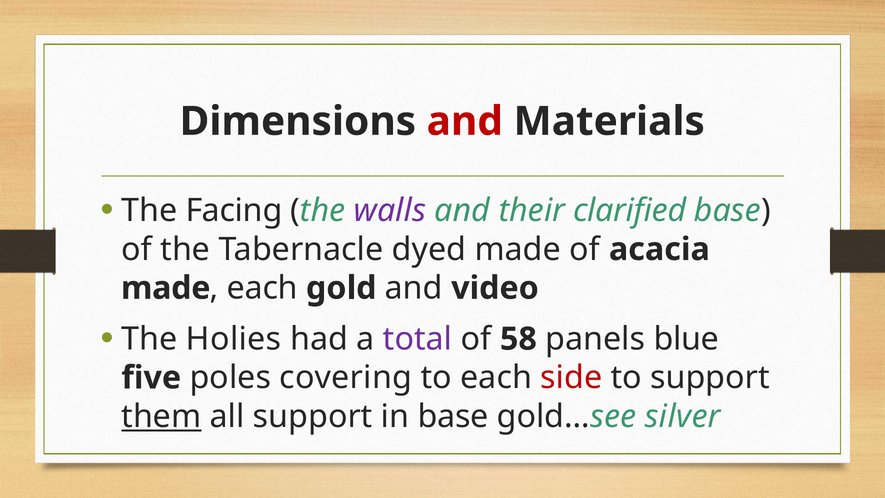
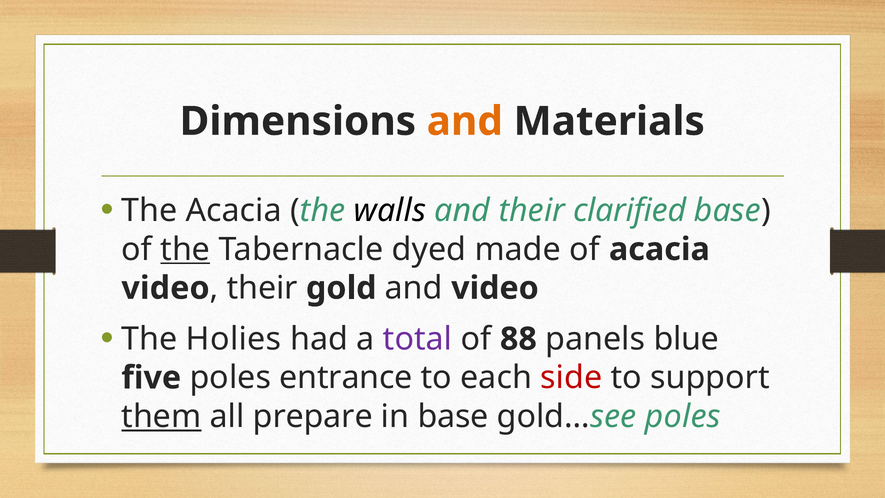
and colour: red -> orange (465, 121)
The Facing: Facing -> Acacia (234, 211)
walls colour: purple -> black (390, 211)
the underline: none -> present (185, 249)
made: made -> video (166, 288)
each: each -> their (262, 288)
58: 58 -> 88 (518, 339)
covering: covering -> entrance (346, 378)
all support: support -> prepare (313, 416)
gold…see silver: silver -> poles (683, 416)
